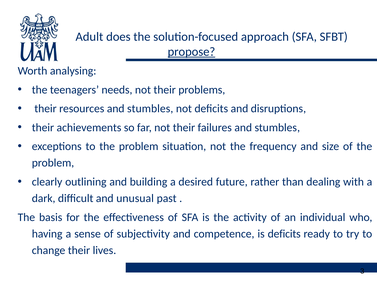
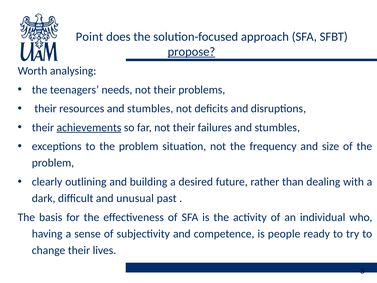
Adult: Adult -> Point (89, 37)
achievements underline: none -> present (89, 127)
is deficits: deficits -> people (284, 234)
